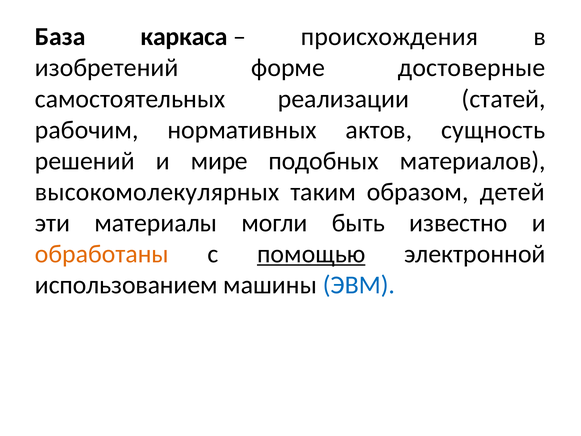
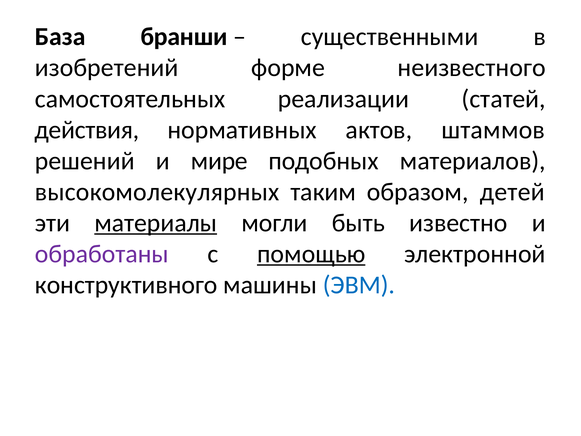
каркаса: каркаса -> бранши (184, 37)
происхождения: происхождения -> существенными (390, 37)
достоверные: достоверные -> неизвестного (472, 68)
рабочим: рабочим -> действия (87, 130)
сущность: сущность -> штаммов (493, 130)
материалы underline: none -> present (156, 223)
обработаны colour: orange -> purple (102, 254)
использованием: использованием -> конструктивного (126, 285)
